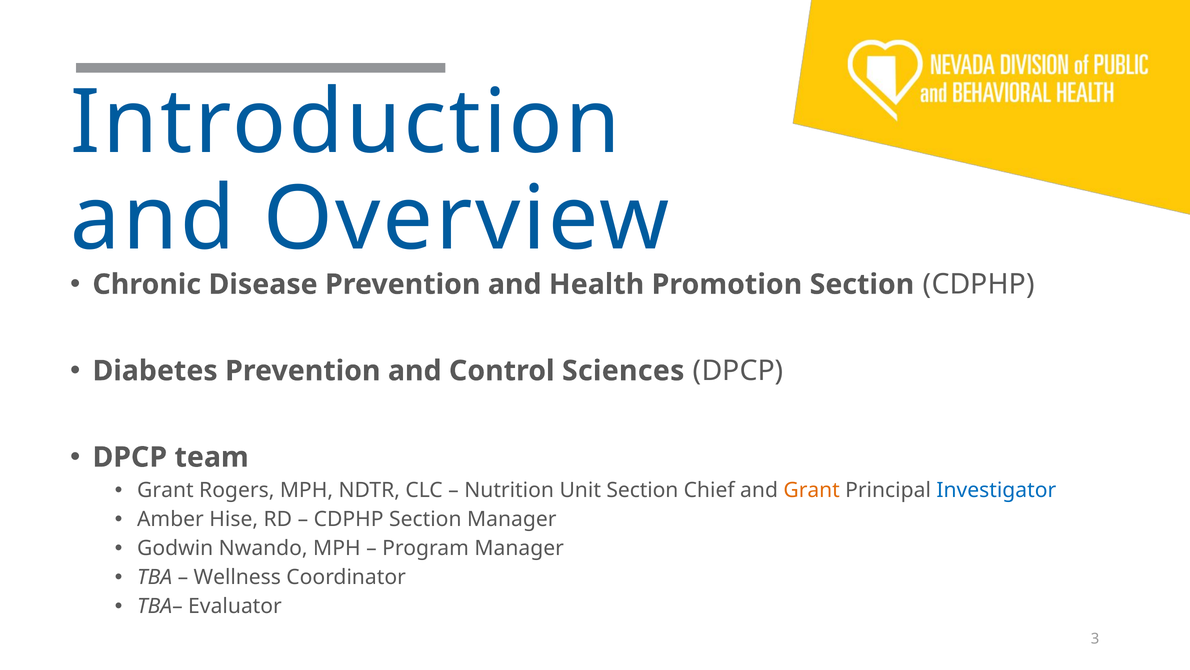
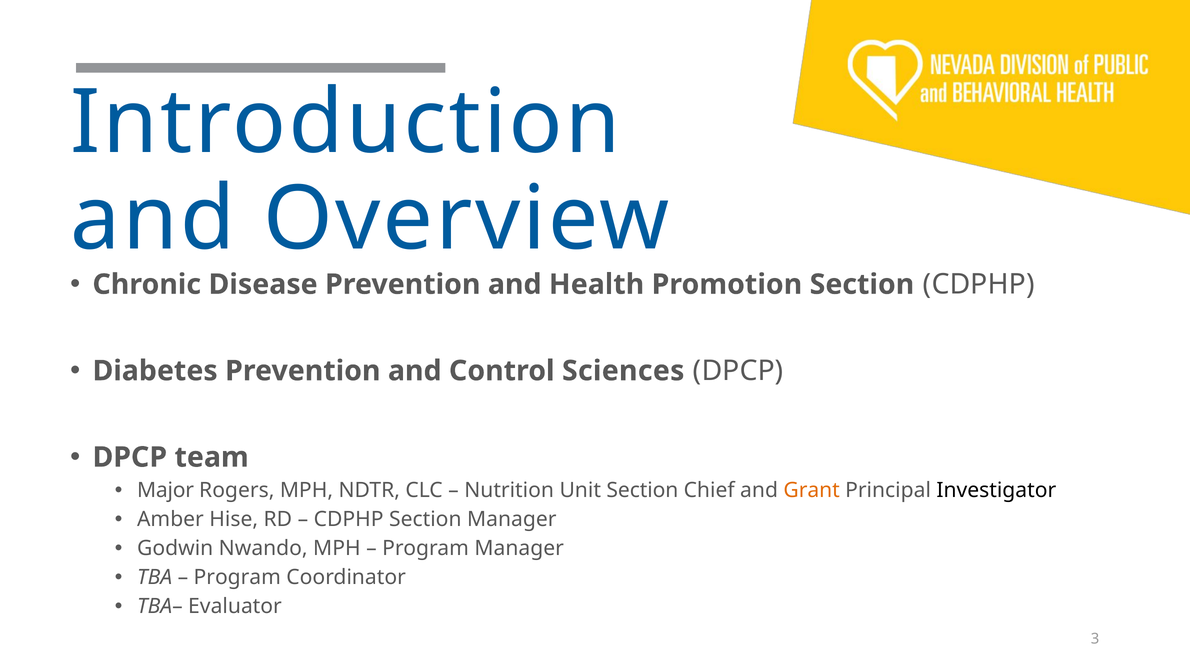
Grant: Grant -> Major (166, 490)
Investigator colour: blue -> black (996, 490)
Wellness: Wellness -> Program (237, 577)
